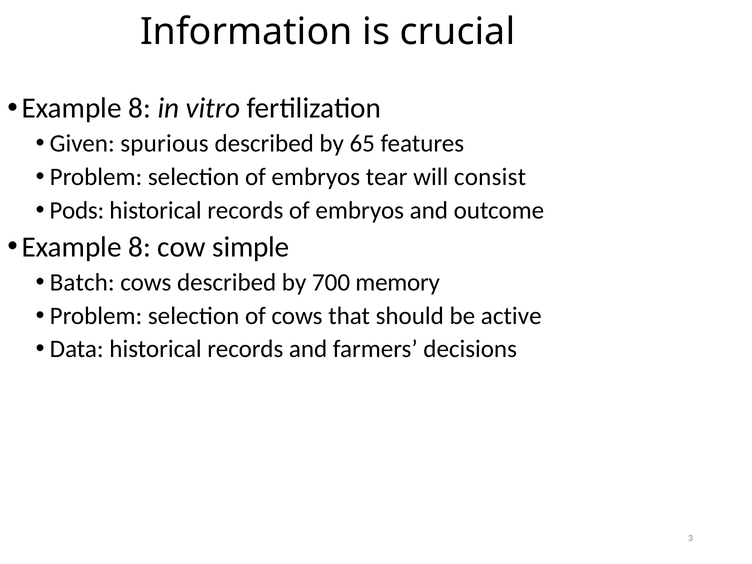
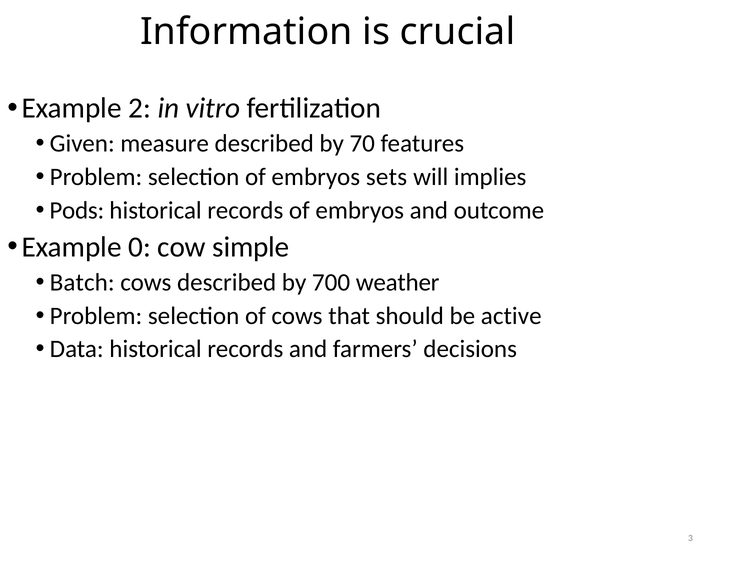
8: 8 -> 2 (140, 108)
spurious: spurious -> measure (165, 144)
65: 65 -> 70 (362, 144)
tear: tear -> sets (387, 177)
consist: consist -> implies (490, 177)
8: 8 -> 0 (140, 247)
memory: memory -> weather (398, 282)
